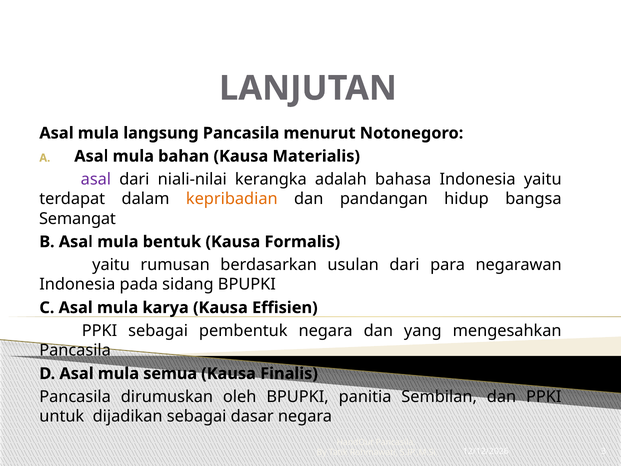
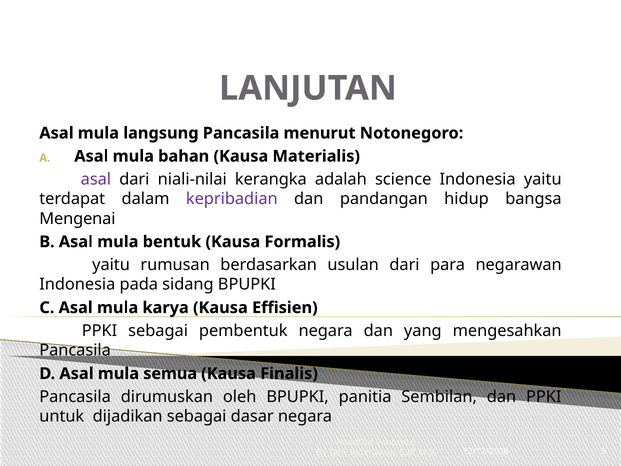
bahasa: bahasa -> science (403, 179)
kepribadian colour: orange -> purple (232, 199)
Semangat: Semangat -> Mengenai (77, 219)
